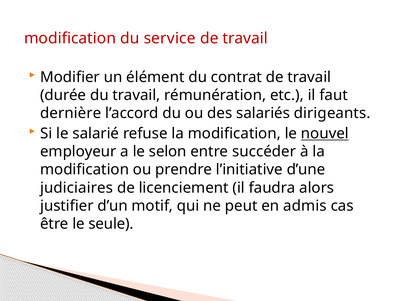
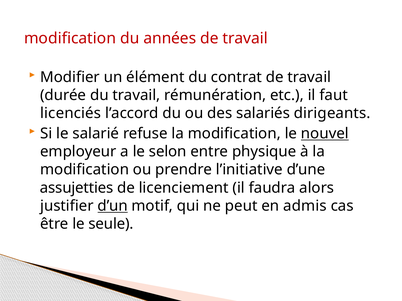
service: service -> années (170, 38)
dernière: dernière -> licenciés (71, 113)
succéder: succéder -> physique (264, 152)
judiciaires: judiciaires -> assujetties (77, 188)
d’un underline: none -> present (113, 206)
